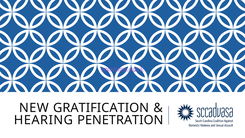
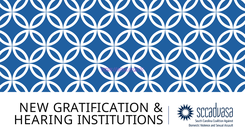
PENETRATION: PENETRATION -> INSTITUTIONS (120, 120)
